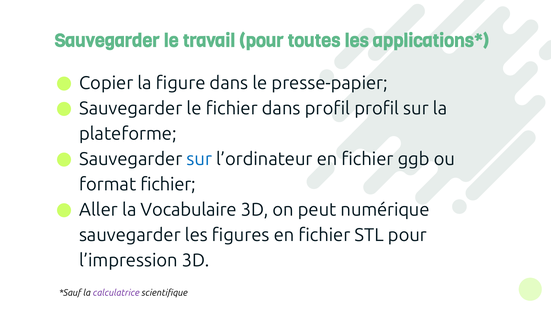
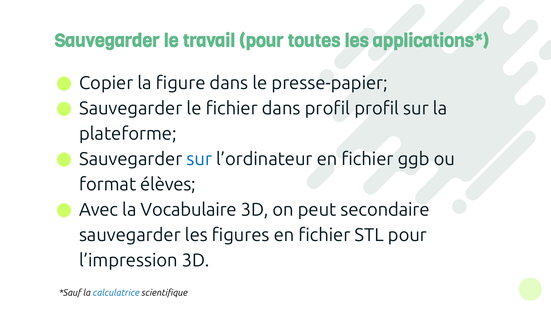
format fichier: fichier -> élèves (168, 184)
Aller: Aller -> Avec (99, 210)
numérique: numérique -> secondaire (385, 210)
calculatrice colour: purple -> blue (116, 293)
